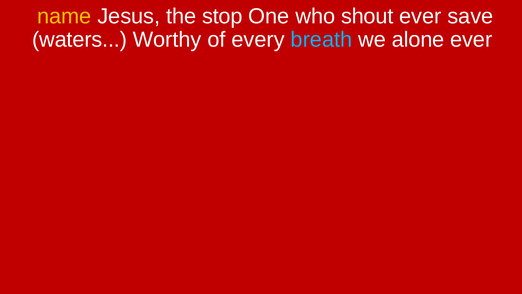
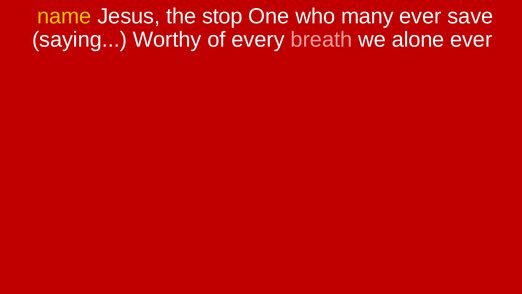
shout: shout -> many (367, 16)
waters: waters -> saying (80, 40)
breath colour: light blue -> pink (321, 40)
